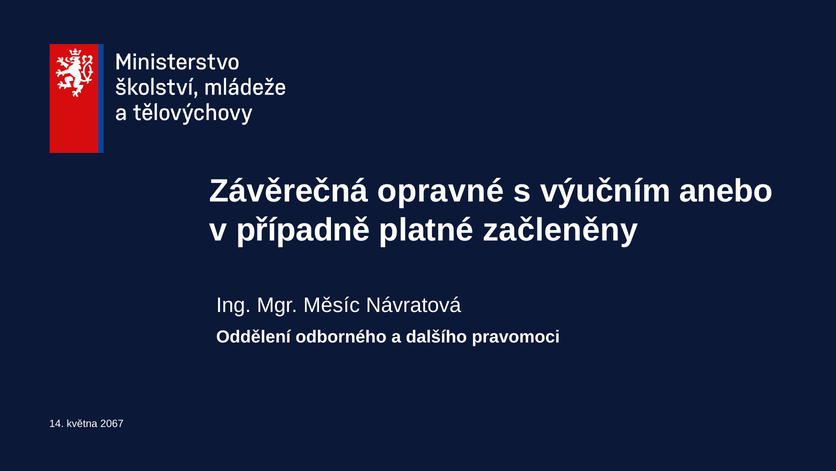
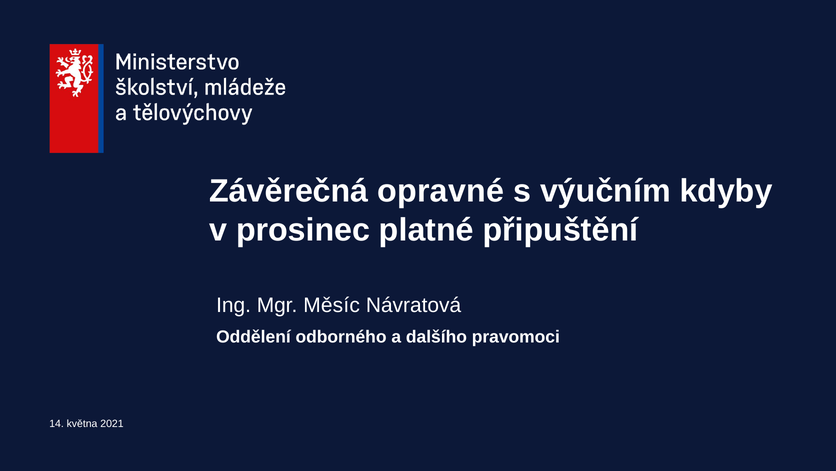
anebo: anebo -> kdyby (726, 191)
případně: případně -> prosinec (303, 230)
začleněny: začleněny -> připuštění (560, 230)
2067: 2067 -> 2021 (112, 423)
